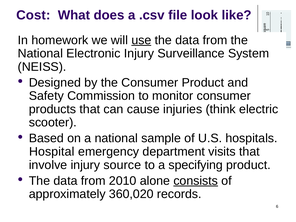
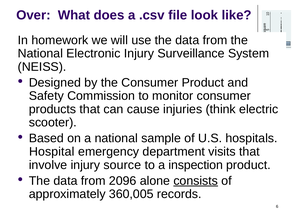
Cost: Cost -> Over (33, 15)
use underline: present -> none (141, 40)
specifying: specifying -> inspection (196, 165)
2010: 2010 -> 2096 (123, 181)
360,020: 360,020 -> 360,005 (131, 194)
